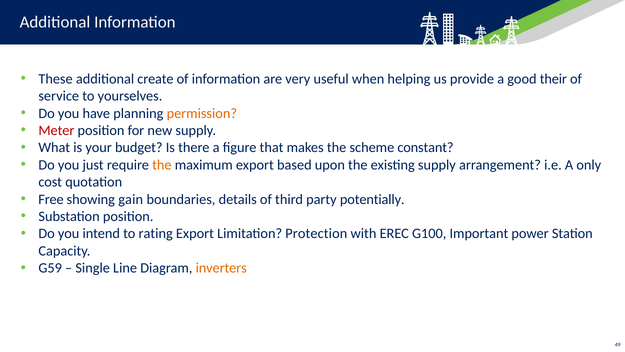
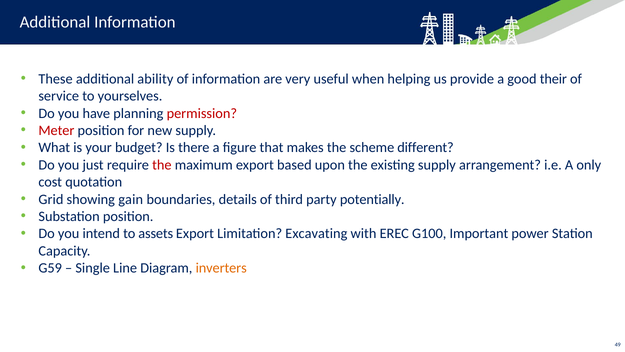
create: create -> ability (155, 79)
permission colour: orange -> red (202, 113)
constant: constant -> different (425, 148)
the colour: orange -> red (162, 165)
Free: Free -> Grid (51, 199)
rating: rating -> assets (156, 233)
Protection: Protection -> Excavating (316, 233)
